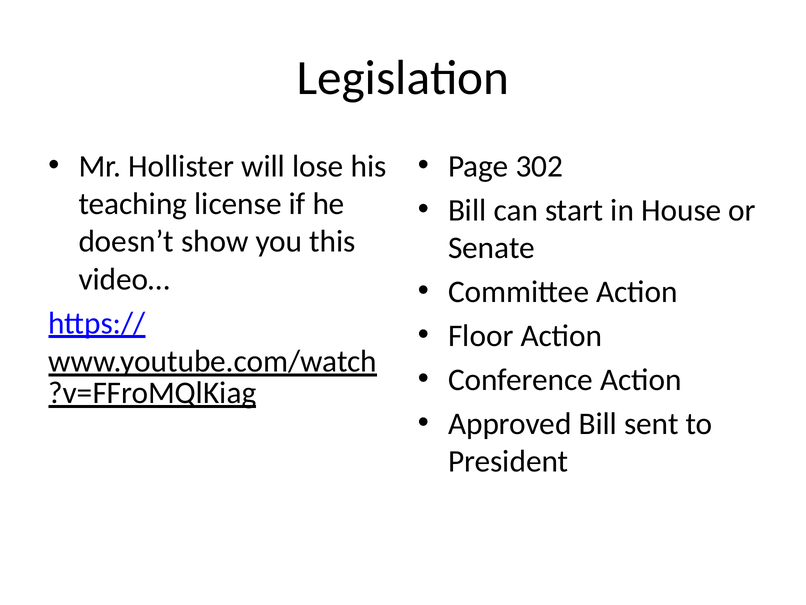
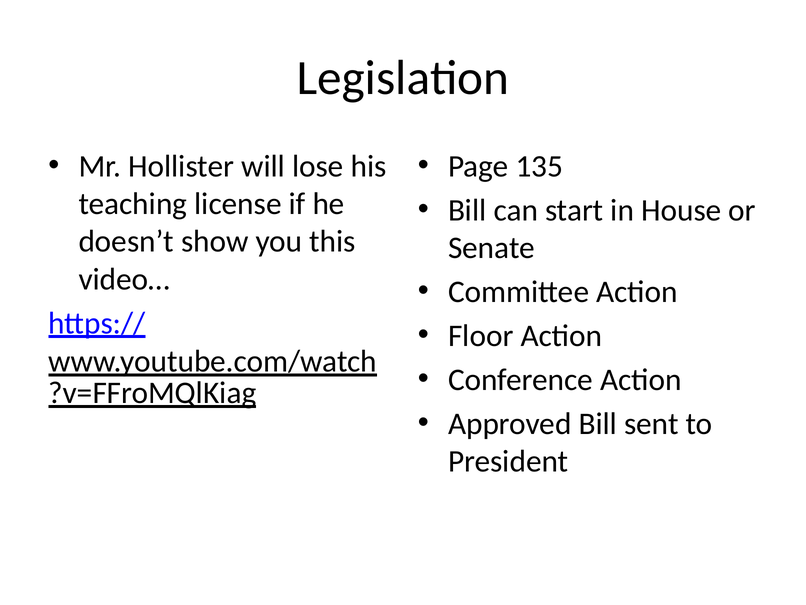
302: 302 -> 135 (539, 166)
